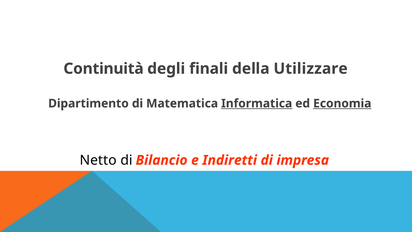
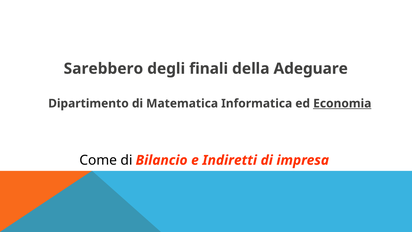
Continuità: Continuità -> Sarebbero (103, 69)
Utilizzare: Utilizzare -> Adeguare (311, 69)
Informatica underline: present -> none (257, 103)
Netto: Netto -> Come (98, 160)
